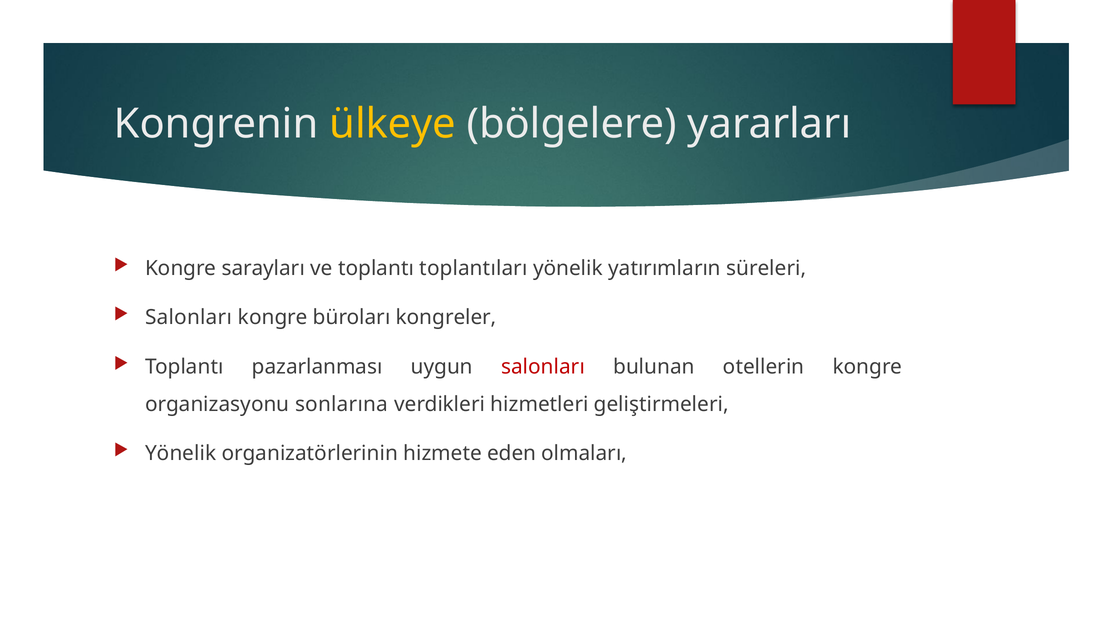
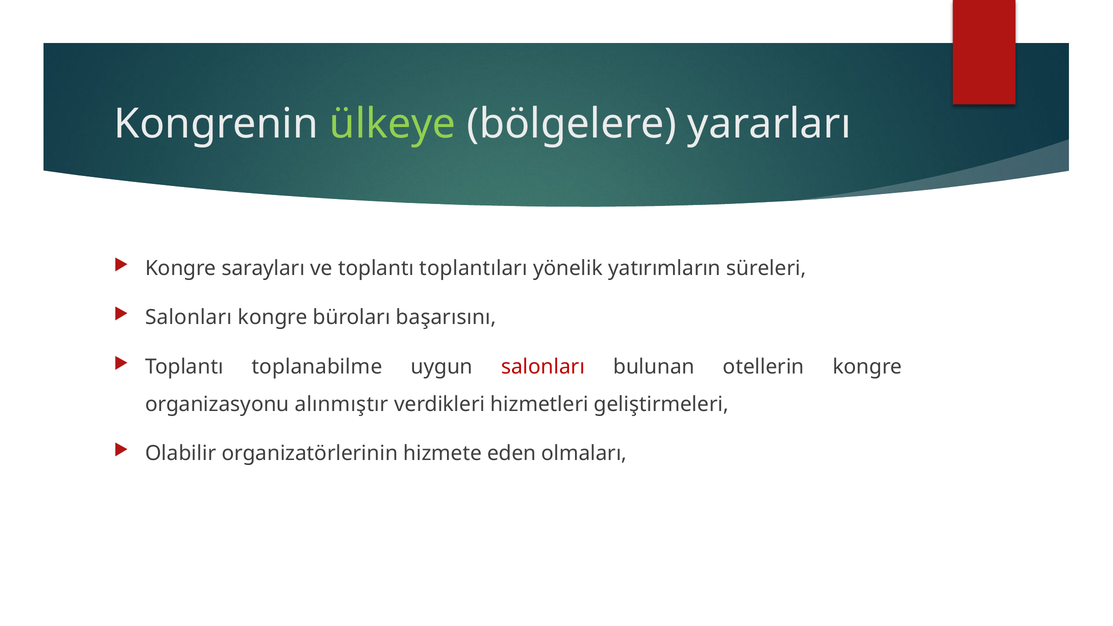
ülkeye colour: yellow -> light green (393, 124)
kongreler: kongreler -> başarısını (446, 318)
pazarlanması: pazarlanması -> toplanabilme (317, 367)
sonlarına: sonlarına -> alınmıştır (342, 404)
Yönelik: Yönelik -> Olabilir (181, 453)
